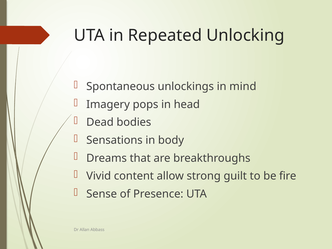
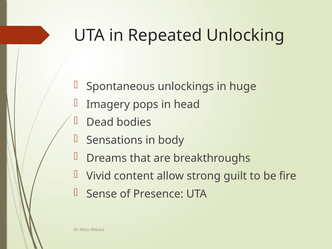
mind: mind -> huge (243, 87)
